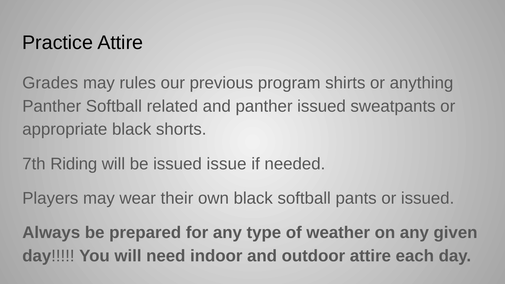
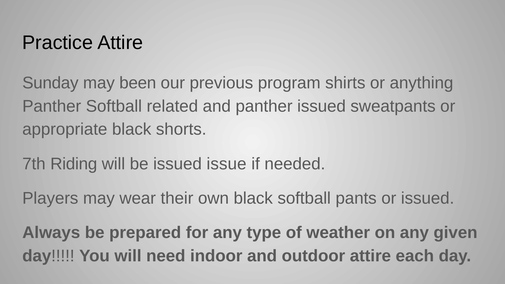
Grades: Grades -> Sunday (50, 83)
rules: rules -> been (138, 83)
